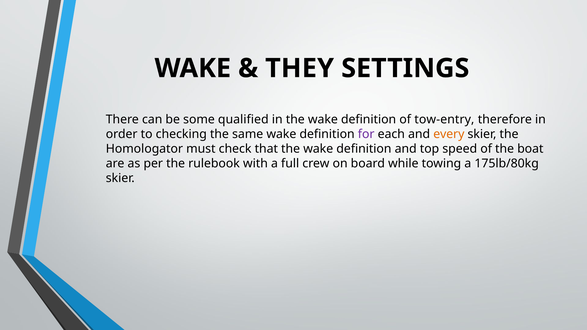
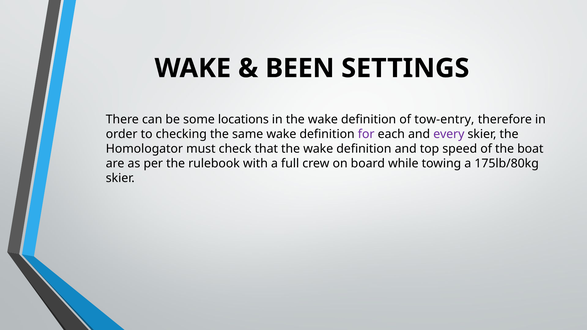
THEY: THEY -> BEEN (300, 68)
qualified: qualified -> locations (243, 119)
every colour: orange -> purple (449, 134)
